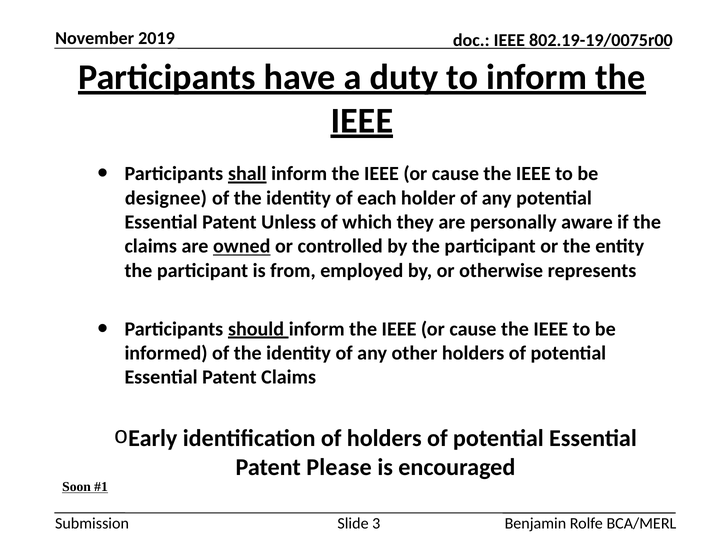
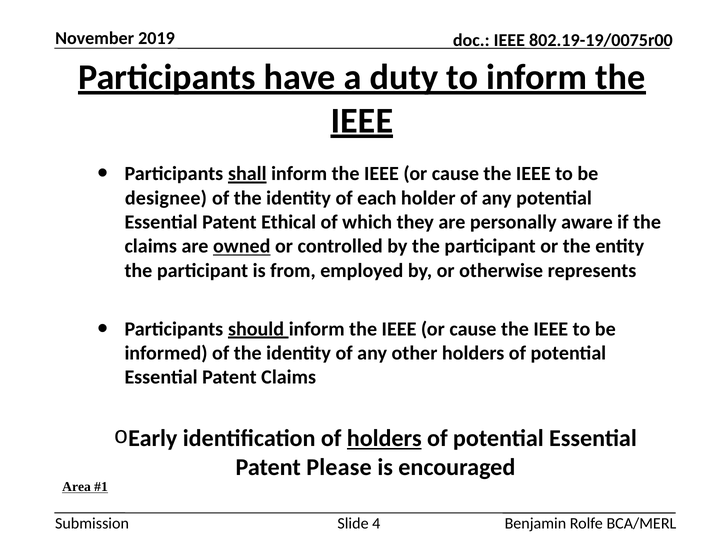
Unless: Unless -> Ethical (289, 222)
holders underline: none -> present (384, 438)
Soon: Soon -> Area (77, 487)
3: 3 -> 4 (376, 523)
